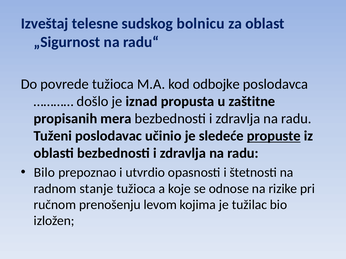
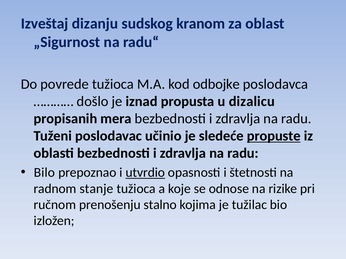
telesne: telesne -> dizanju (95, 24)
bolnicu: bolnicu -> kranom (201, 24)
zaštitne: zaštitne -> dizalicu (252, 102)
utvrdio underline: none -> present (145, 173)
levom: levom -> stalno (160, 205)
